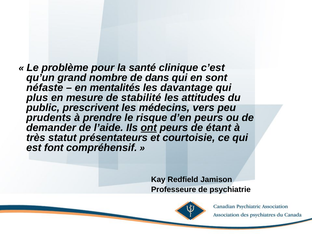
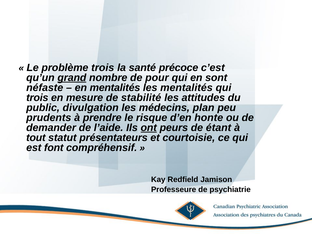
problème pour: pour -> trois (103, 68)
clinique: clinique -> précoce (179, 68)
grand underline: none -> present (72, 78)
dans: dans -> pour (157, 78)
les davantage: davantage -> mentalités (186, 88)
plus: plus -> trois (37, 98)
prescrivent: prescrivent -> divulgation (91, 108)
vers: vers -> plan (204, 108)
d’en peurs: peurs -> honte (209, 118)
très: très -> tout (36, 138)
